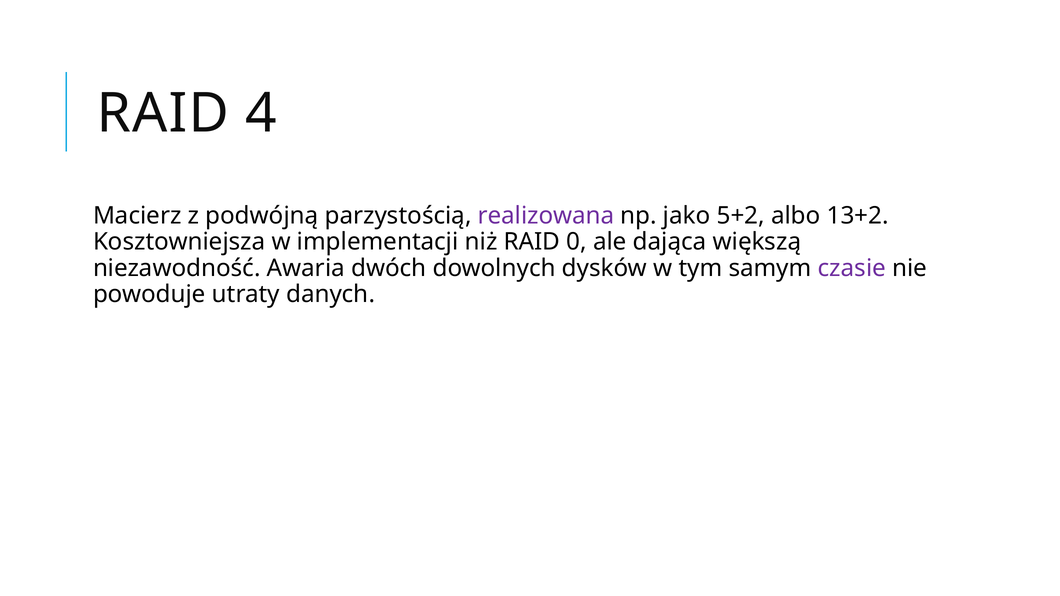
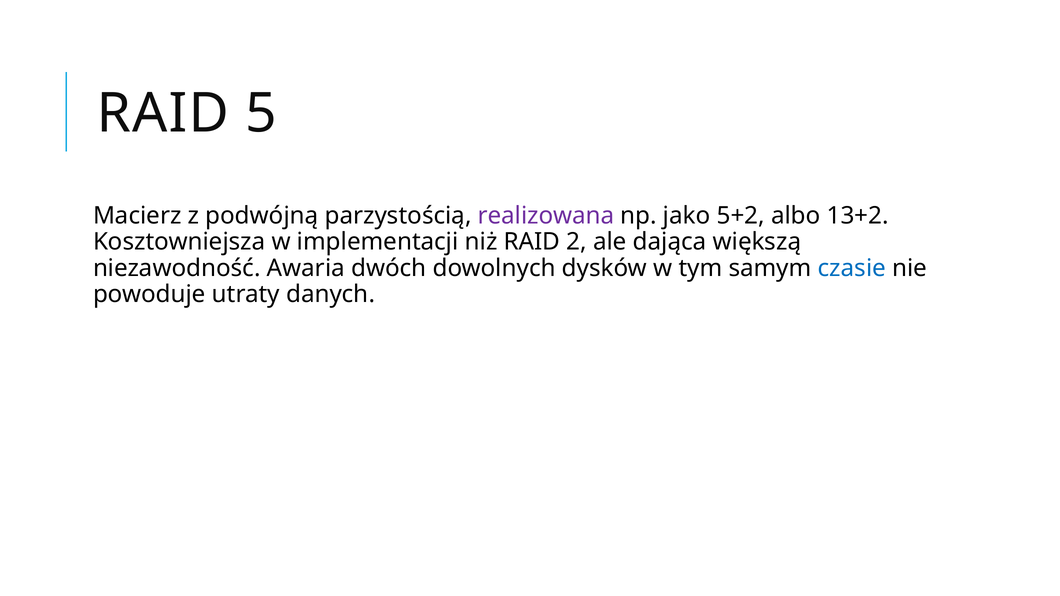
4: 4 -> 5 (261, 114)
0: 0 -> 2 (577, 242)
czasie colour: purple -> blue (852, 268)
